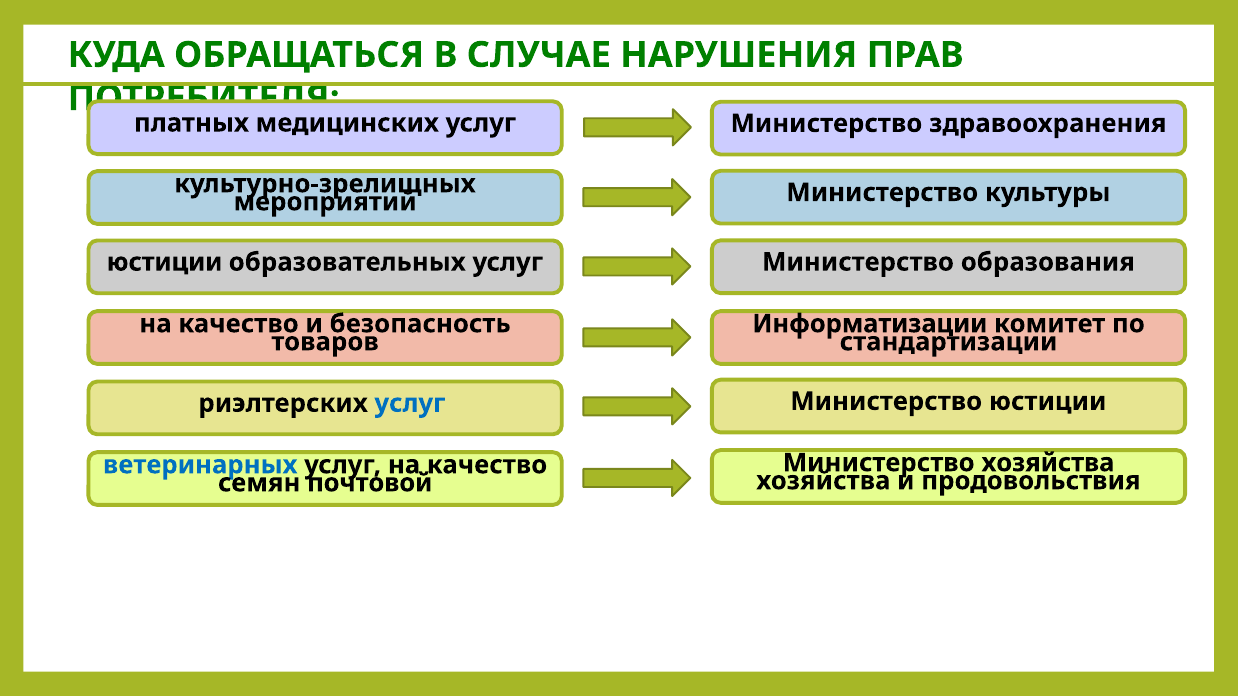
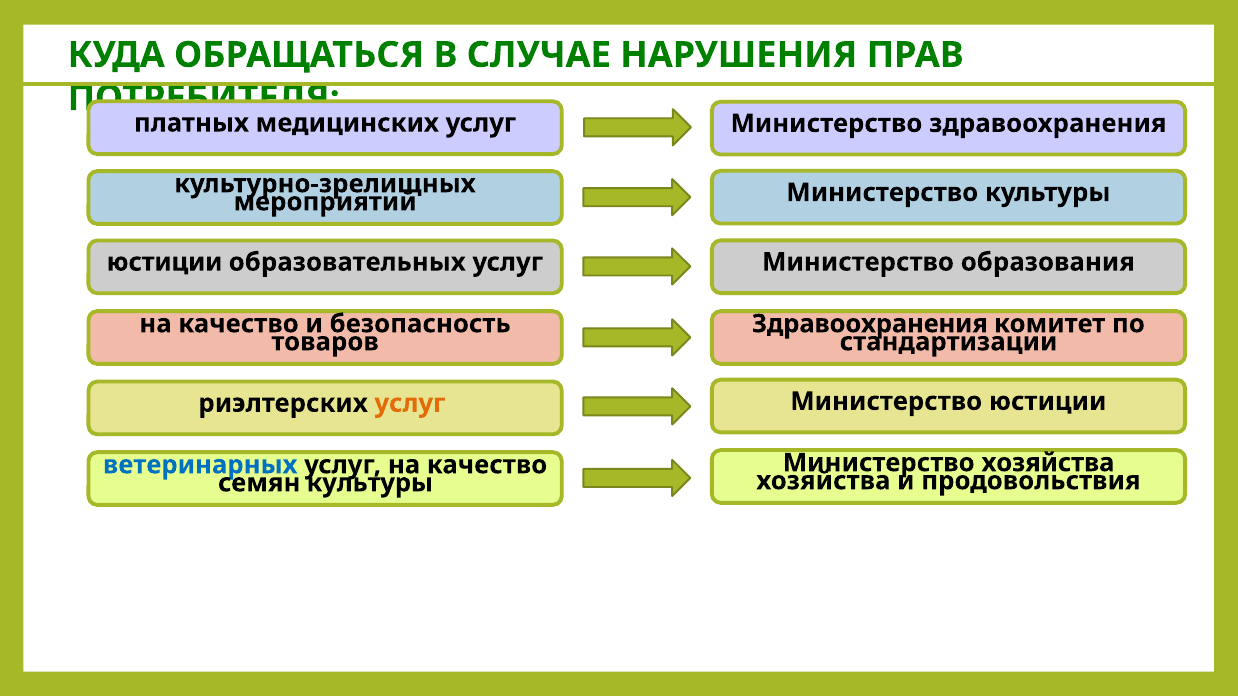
Информатизации: Информатизации -> Здравоохранения (870, 324)
услуг colour: blue -> orange (410, 403)
семян почтовой: почтовой -> культуры (370, 483)
